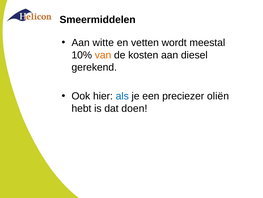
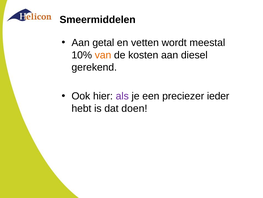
witte: witte -> getal (103, 43)
als colour: blue -> purple (122, 96)
oliën: oliën -> ieder (218, 96)
